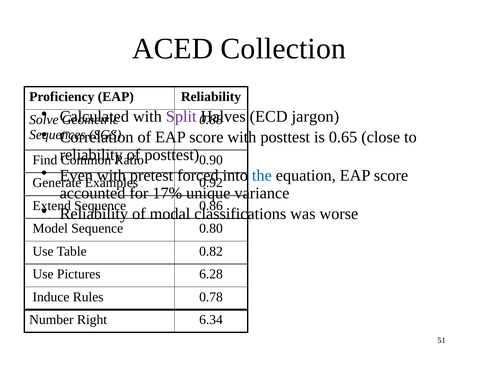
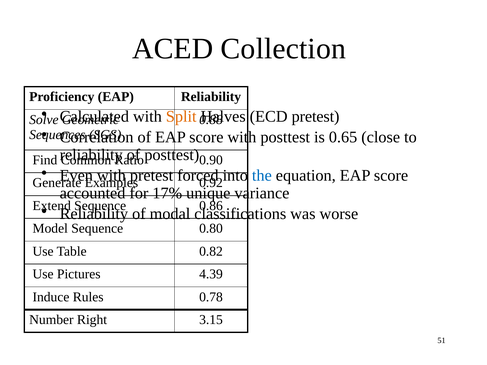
Split colour: purple -> orange (181, 117)
ECD jargon: jargon -> pretest (316, 117)
6.28: 6.28 -> 4.39 (211, 274)
6.34: 6.34 -> 3.15 (211, 320)
